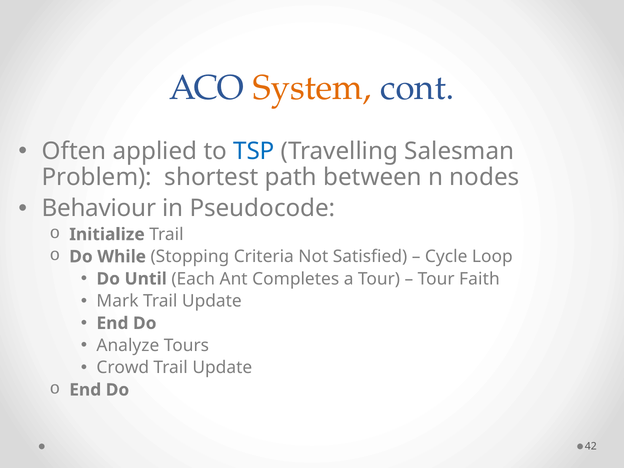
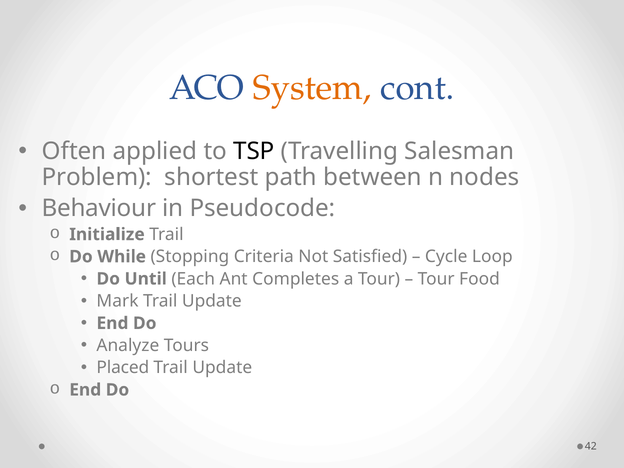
TSP colour: blue -> black (254, 151)
Faith: Faith -> Food (479, 279)
Crowd: Crowd -> Placed (123, 368)
